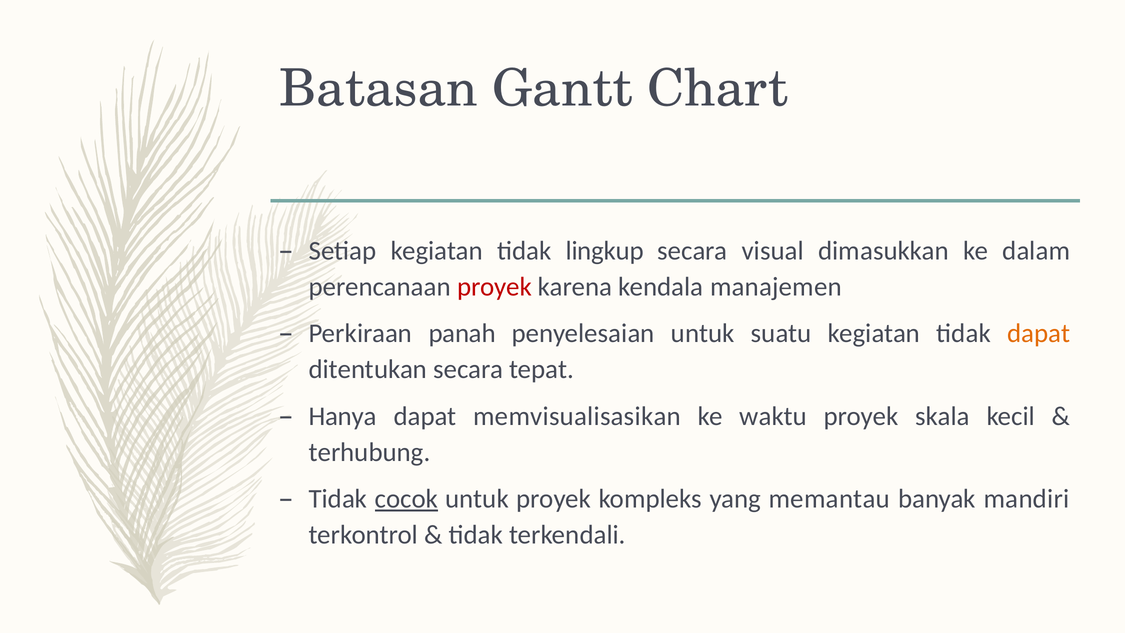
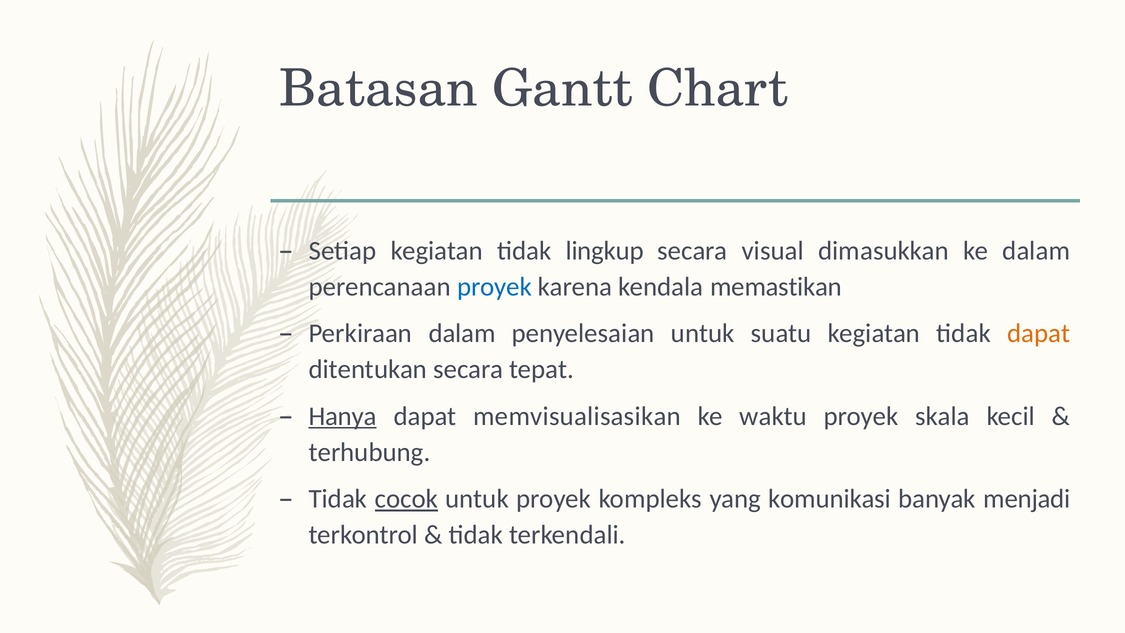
proyek colour: red -> blue (494, 287)
manajemen: manajemen -> memastikan (776, 287)
Perkiraan panah: panah -> dalam (462, 333)
Hanya underline: none -> present (343, 416)
memantau: memantau -> komunikasi (830, 499)
mandiri: mandiri -> menjadi (1027, 499)
